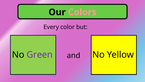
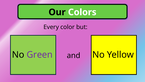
Colors colour: pink -> white (82, 12)
